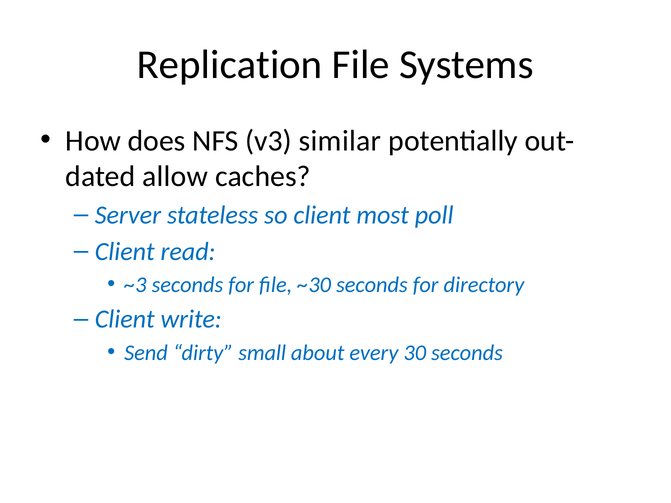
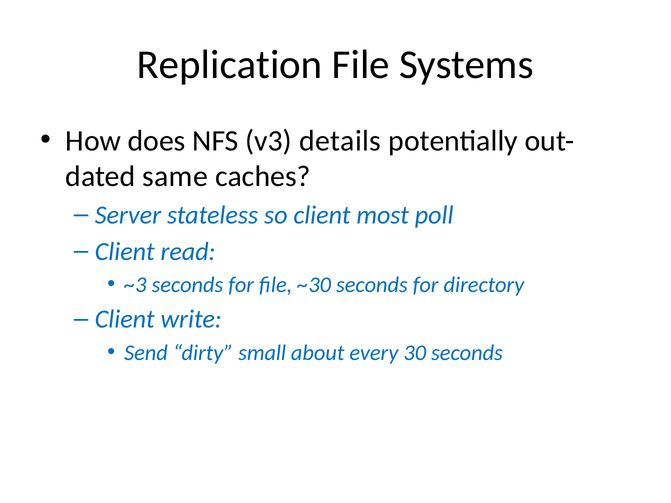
similar: similar -> details (340, 141)
allow: allow -> same (175, 177)
